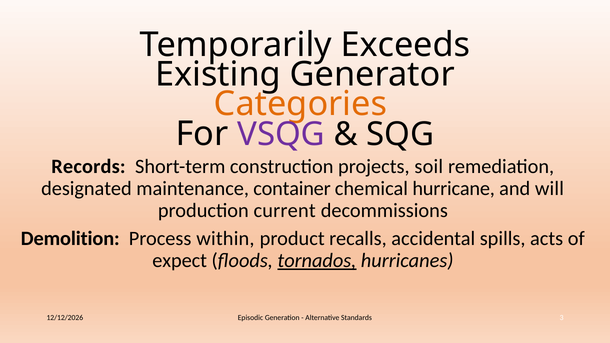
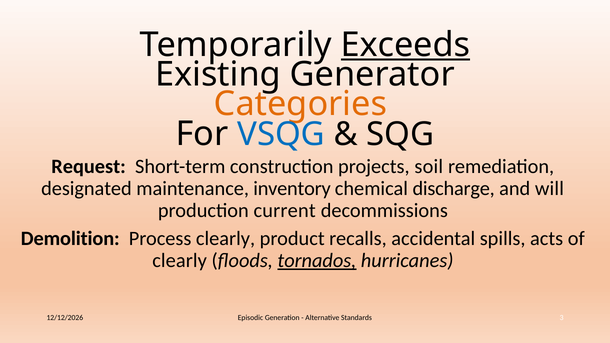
Exceeds underline: none -> present (405, 45)
VSQG colour: purple -> blue (281, 134)
Records: Records -> Request (89, 166)
container: container -> inventory (292, 188)
hurricane: hurricane -> discharge (454, 188)
Process within: within -> clearly (226, 239)
expect: expect -> clearly (180, 261)
